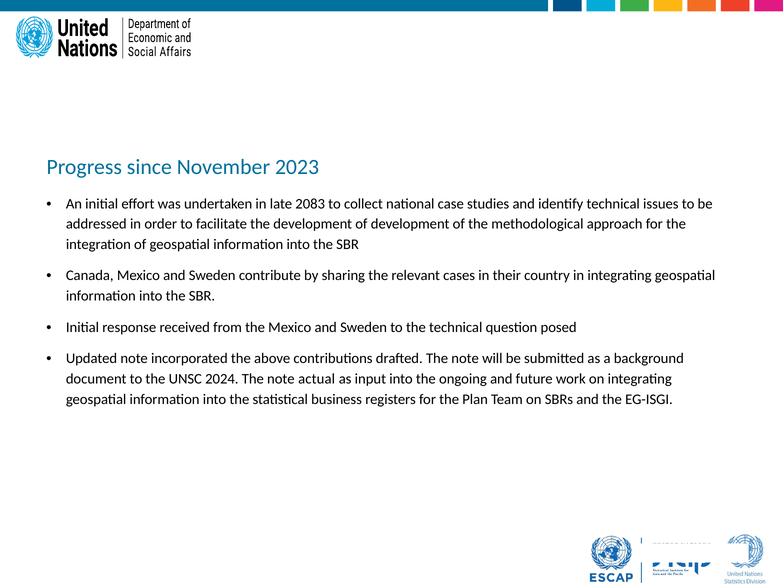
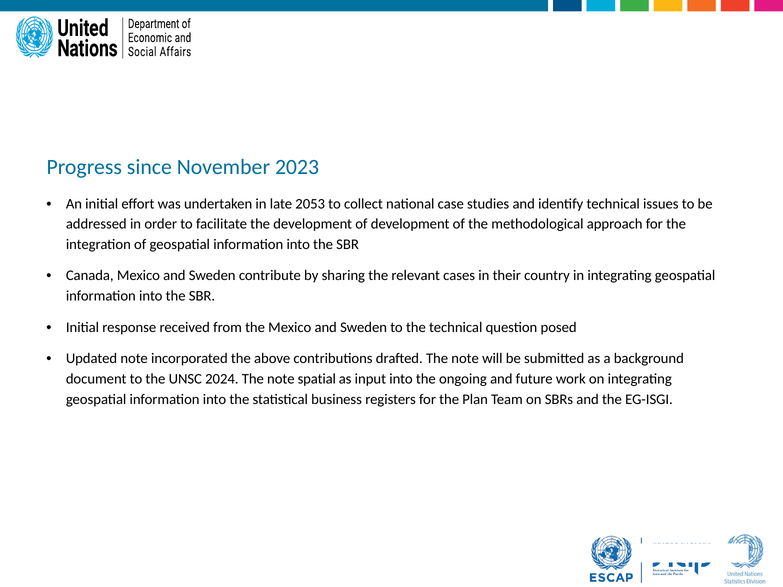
2083: 2083 -> 2053 (310, 204)
actual: actual -> spatial (317, 379)
